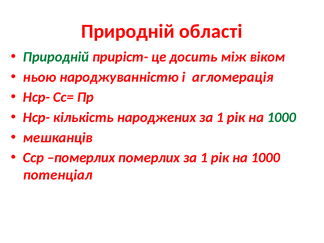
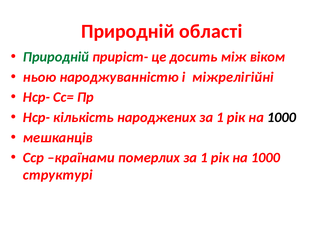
агломерація: агломерація -> міжрелігійні (233, 77)
1000 colour: green -> black (282, 117)
Сср померлих: померлих -> країнами (81, 158)
потенціал: потенціал -> структурі (58, 175)
